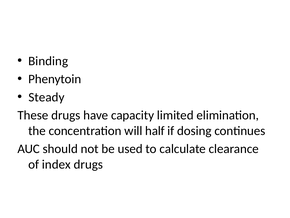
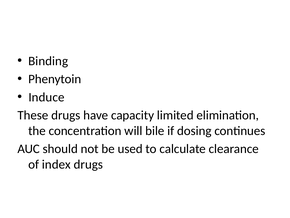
Steady: Steady -> Induce (46, 97)
half: half -> bile (155, 130)
